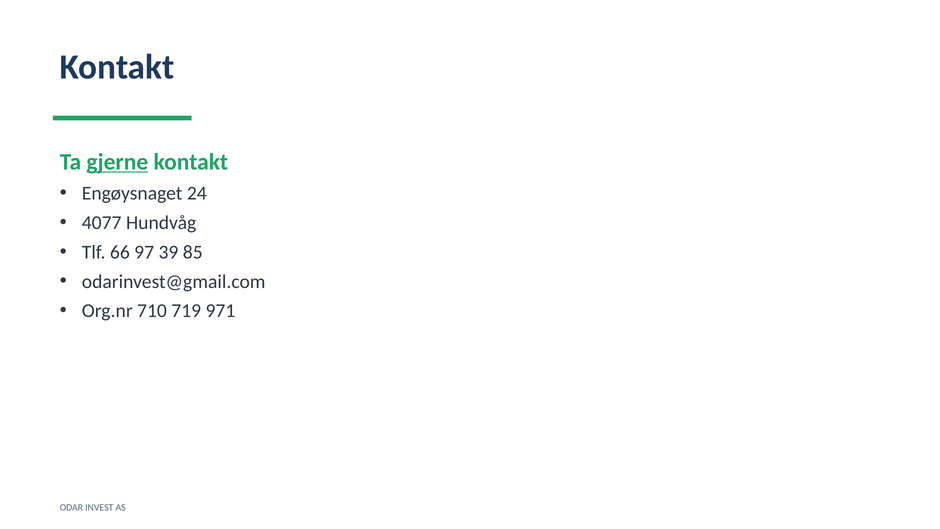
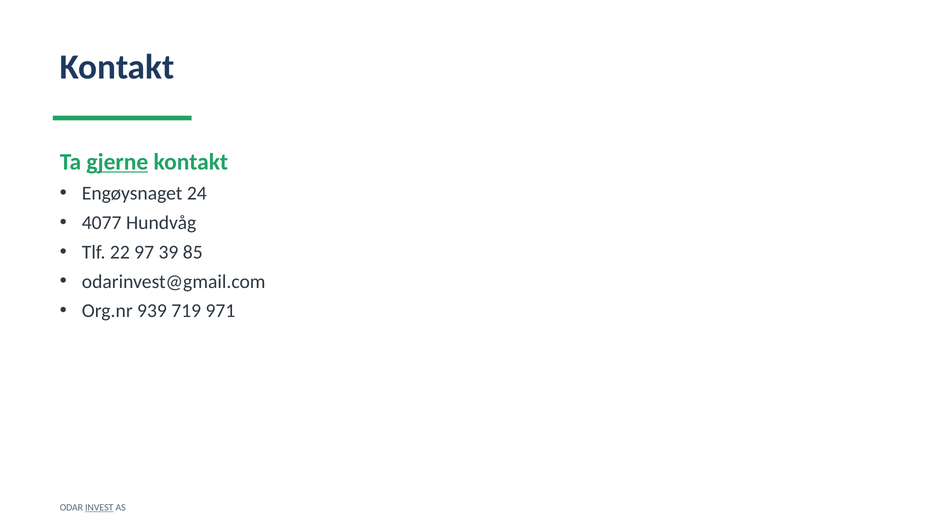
66: 66 -> 22 (120, 252)
710: 710 -> 939 (152, 311)
INVEST underline: none -> present (99, 507)
